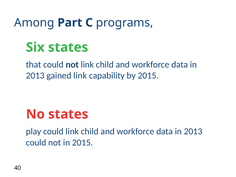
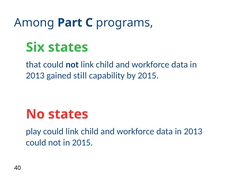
gained link: link -> still (80, 76)
